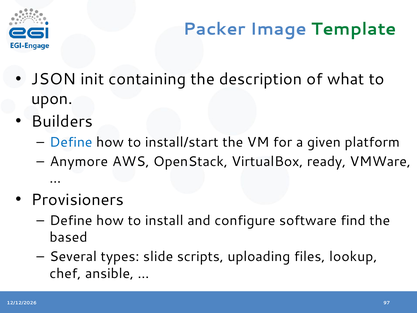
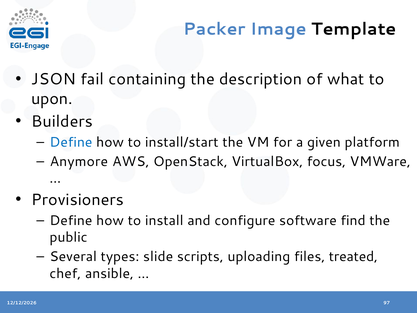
Template colour: green -> black (354, 29)
init: init -> fail (92, 79)
ready: ready -> focus (326, 162)
based: based -> public (68, 237)
lookup: lookup -> treated (353, 257)
